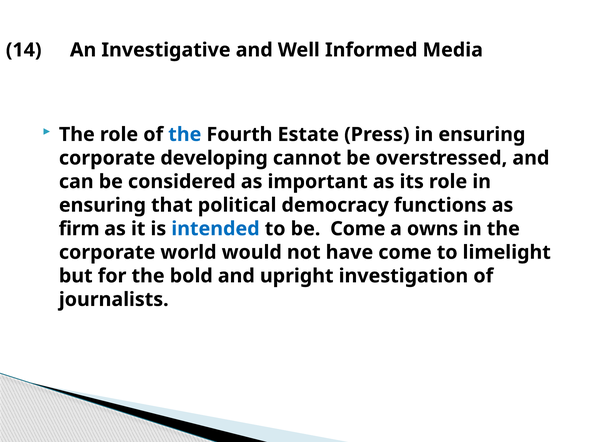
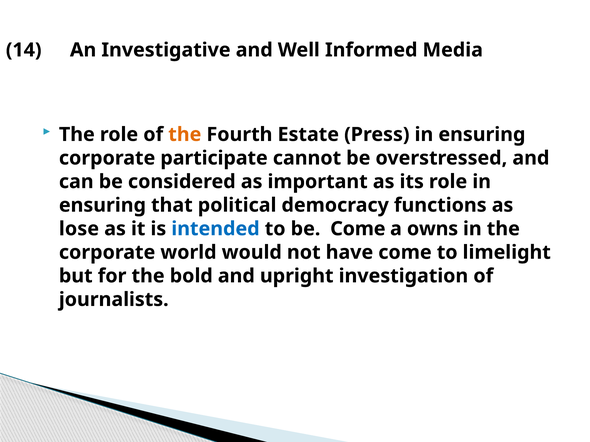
the colour: blue -> orange (185, 135)
developing: developing -> participate (214, 158)
firm: firm -> lose (79, 229)
